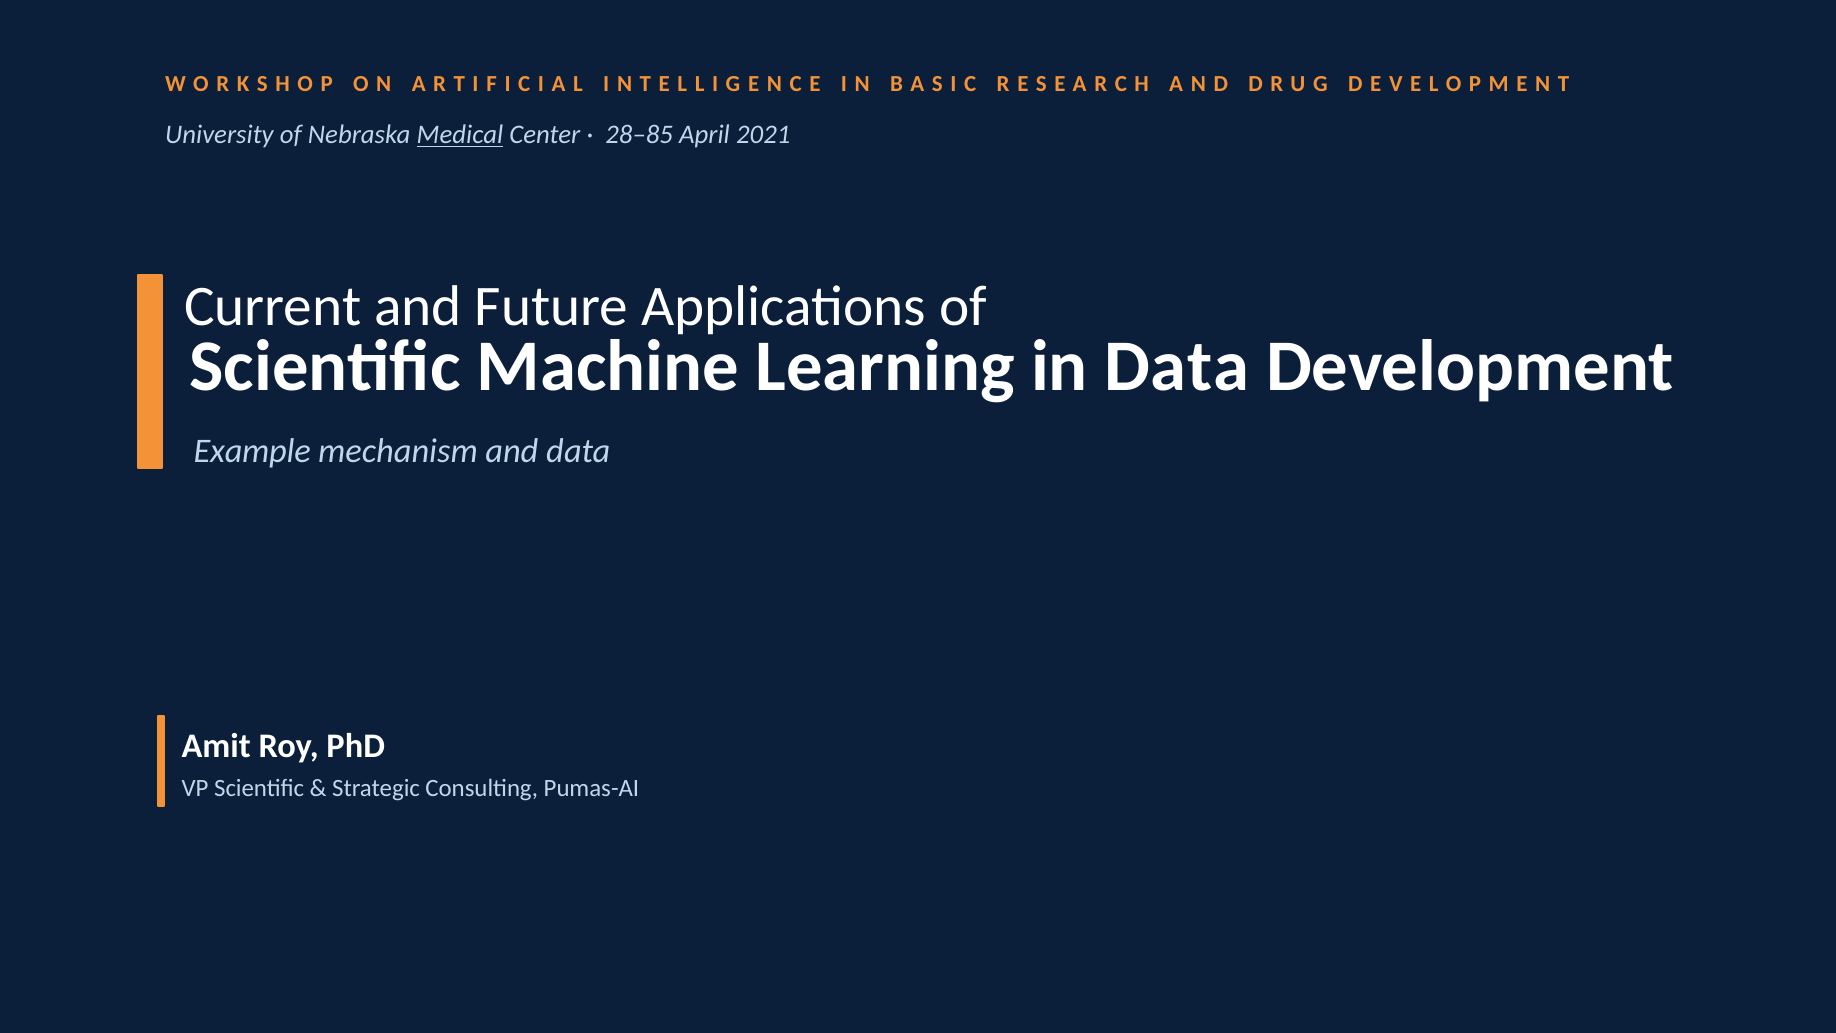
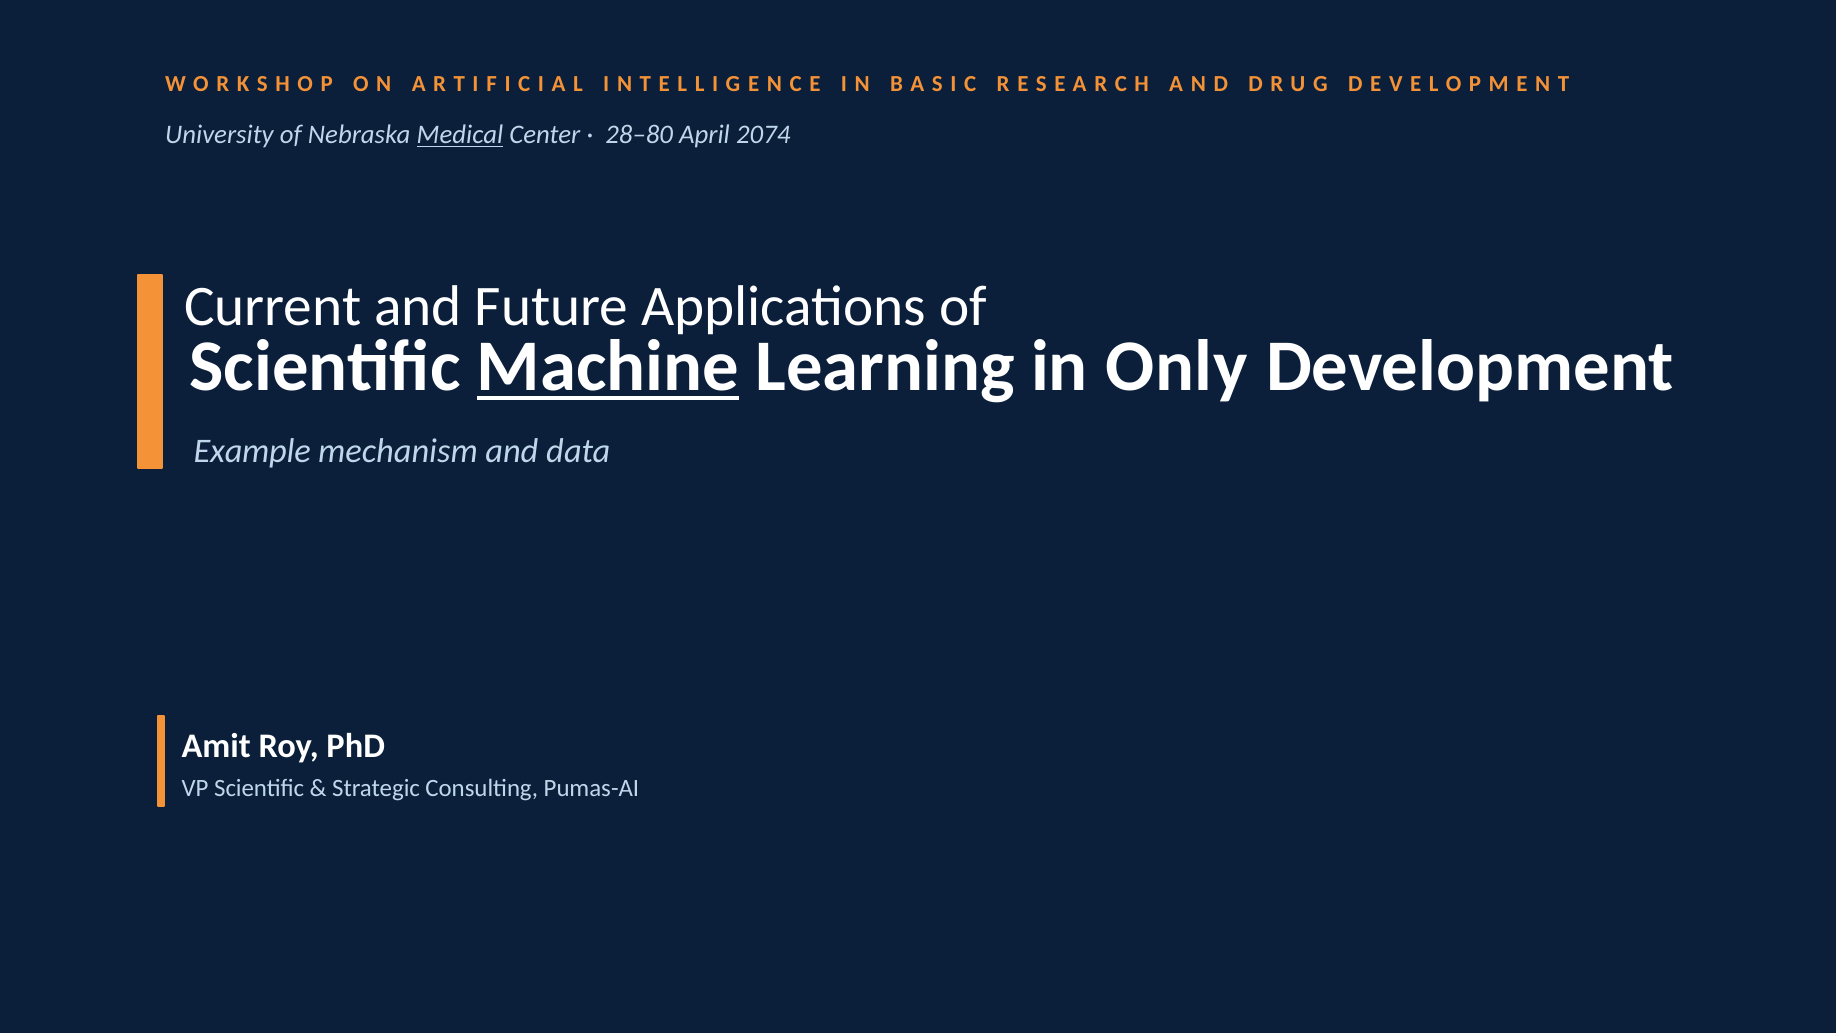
28–85: 28–85 -> 28–80 (639, 135)
2021: 2021 -> 2074 (763, 135)
Machine underline: none -> present (608, 367)
in Data: Data -> Only (1177, 367)
